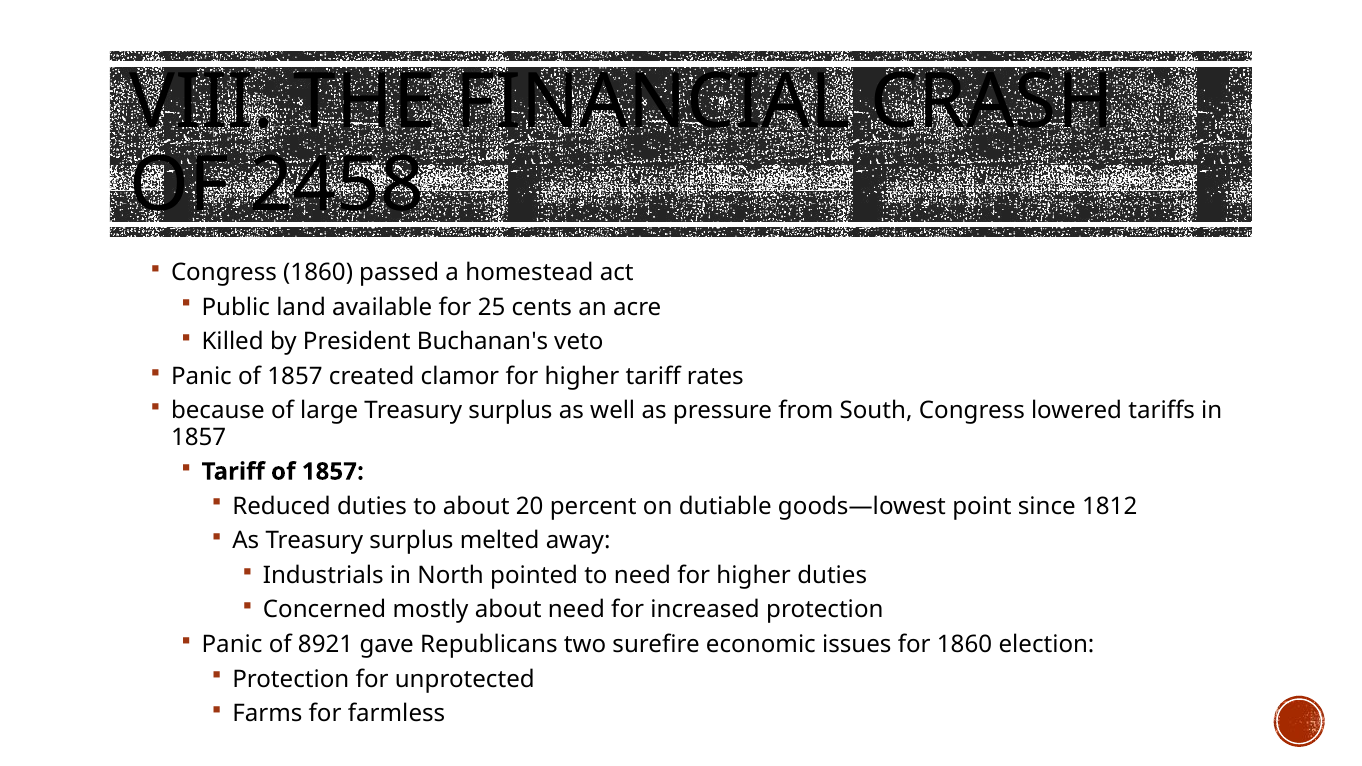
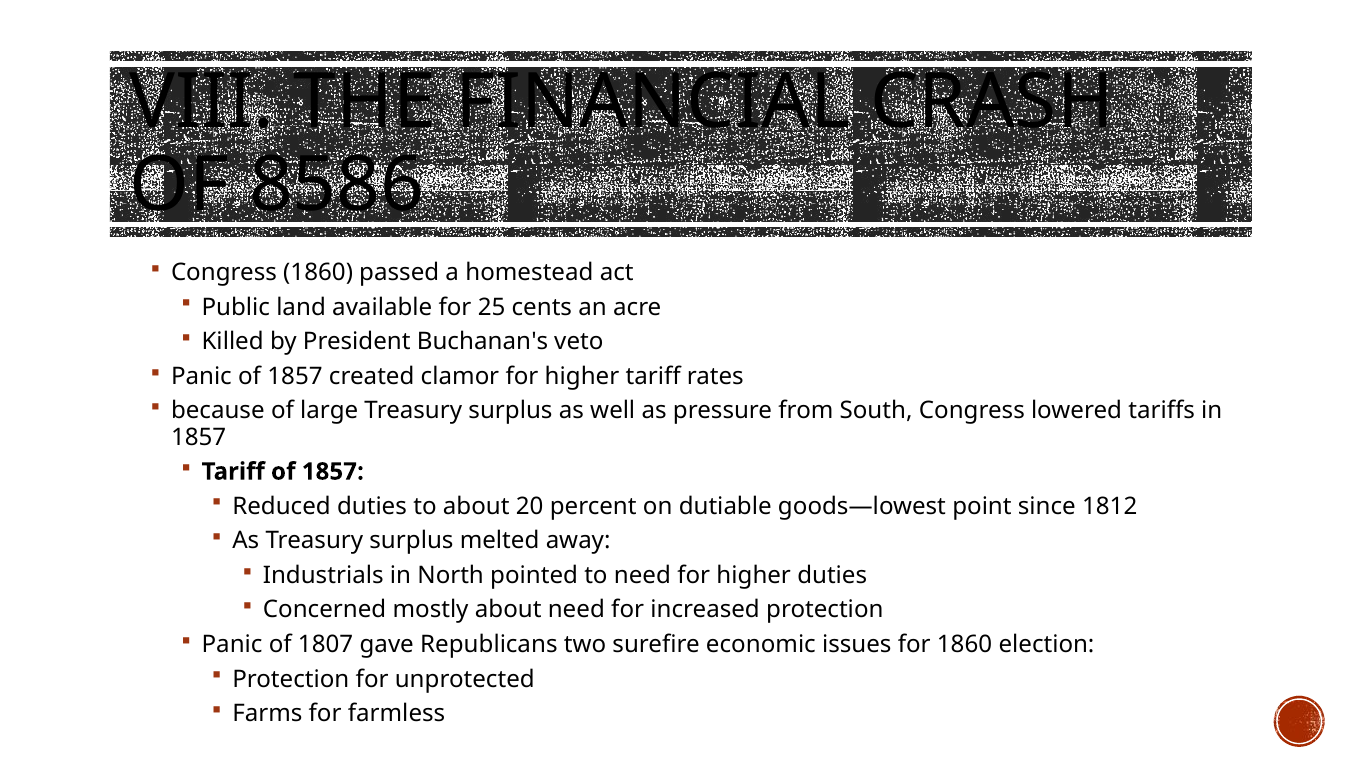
2458: 2458 -> 8586 (337, 185)
8921: 8921 -> 1807 (326, 645)
